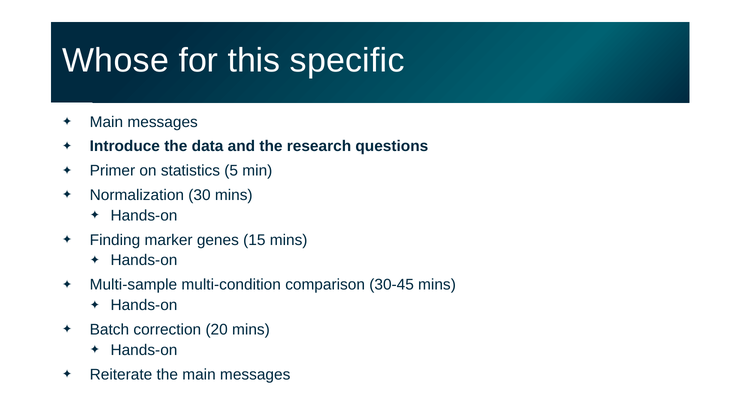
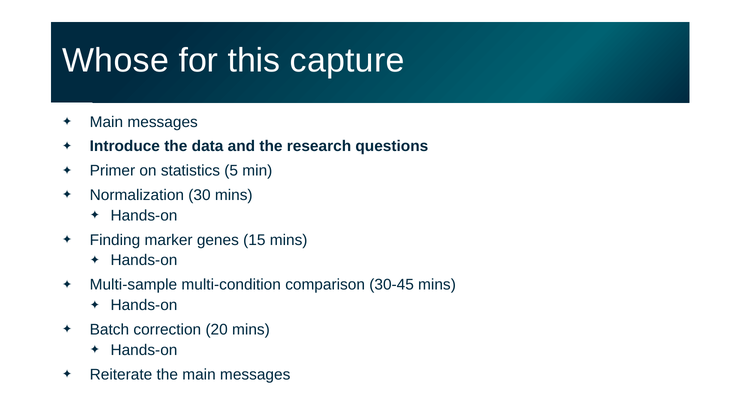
specific: specific -> capture (347, 61)
